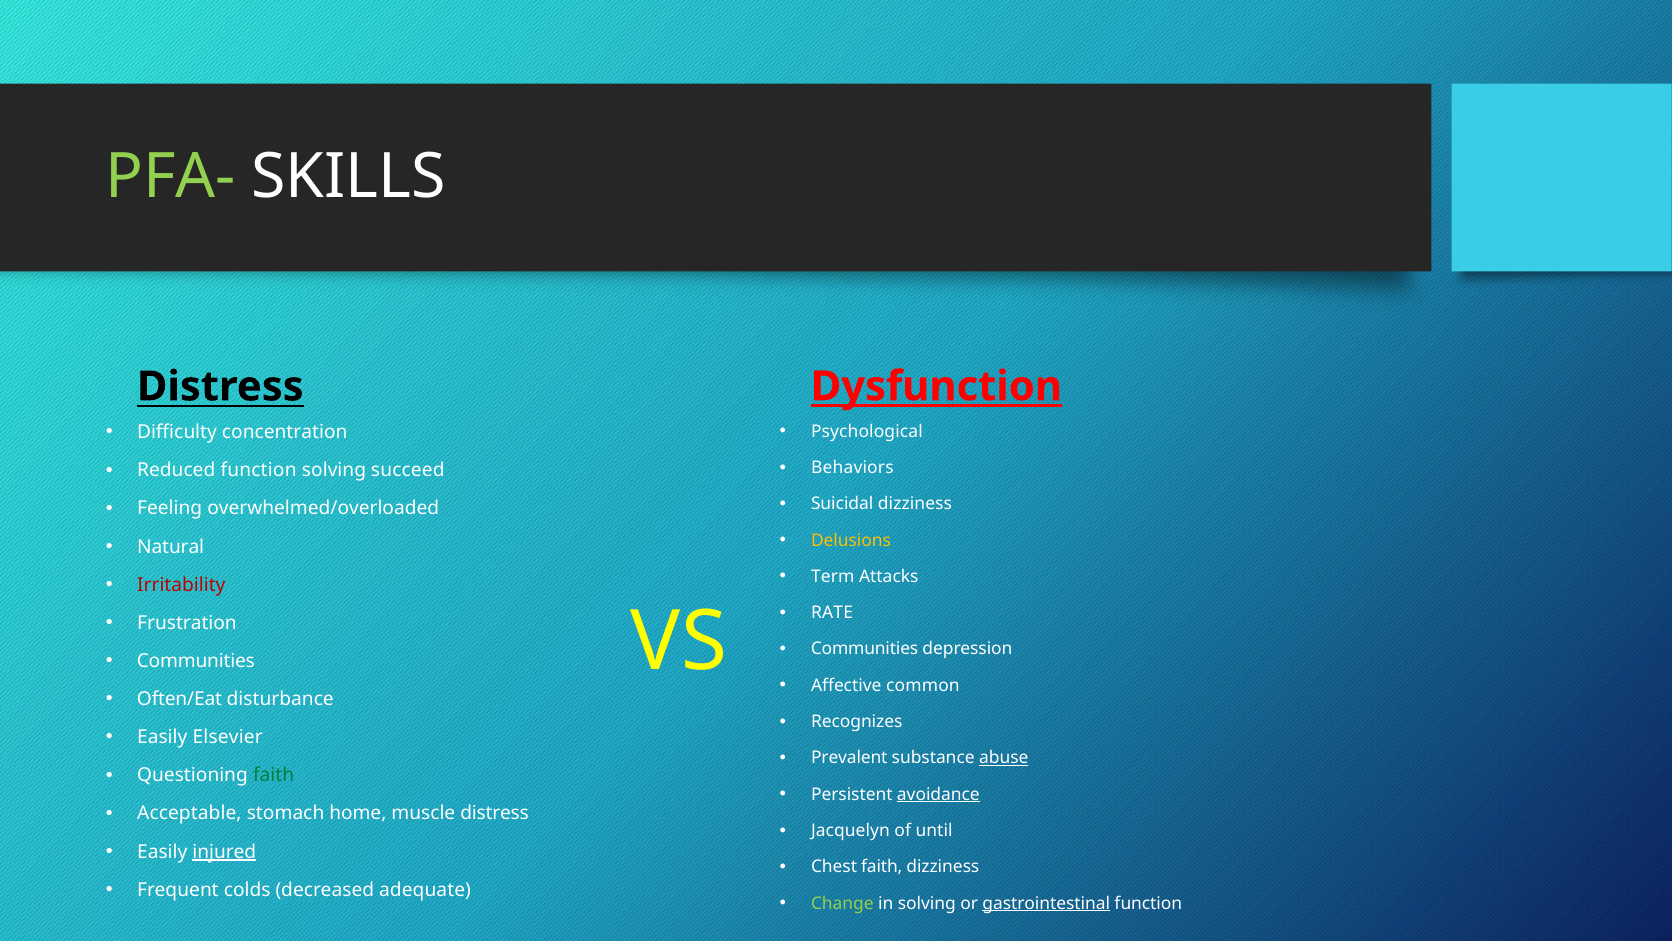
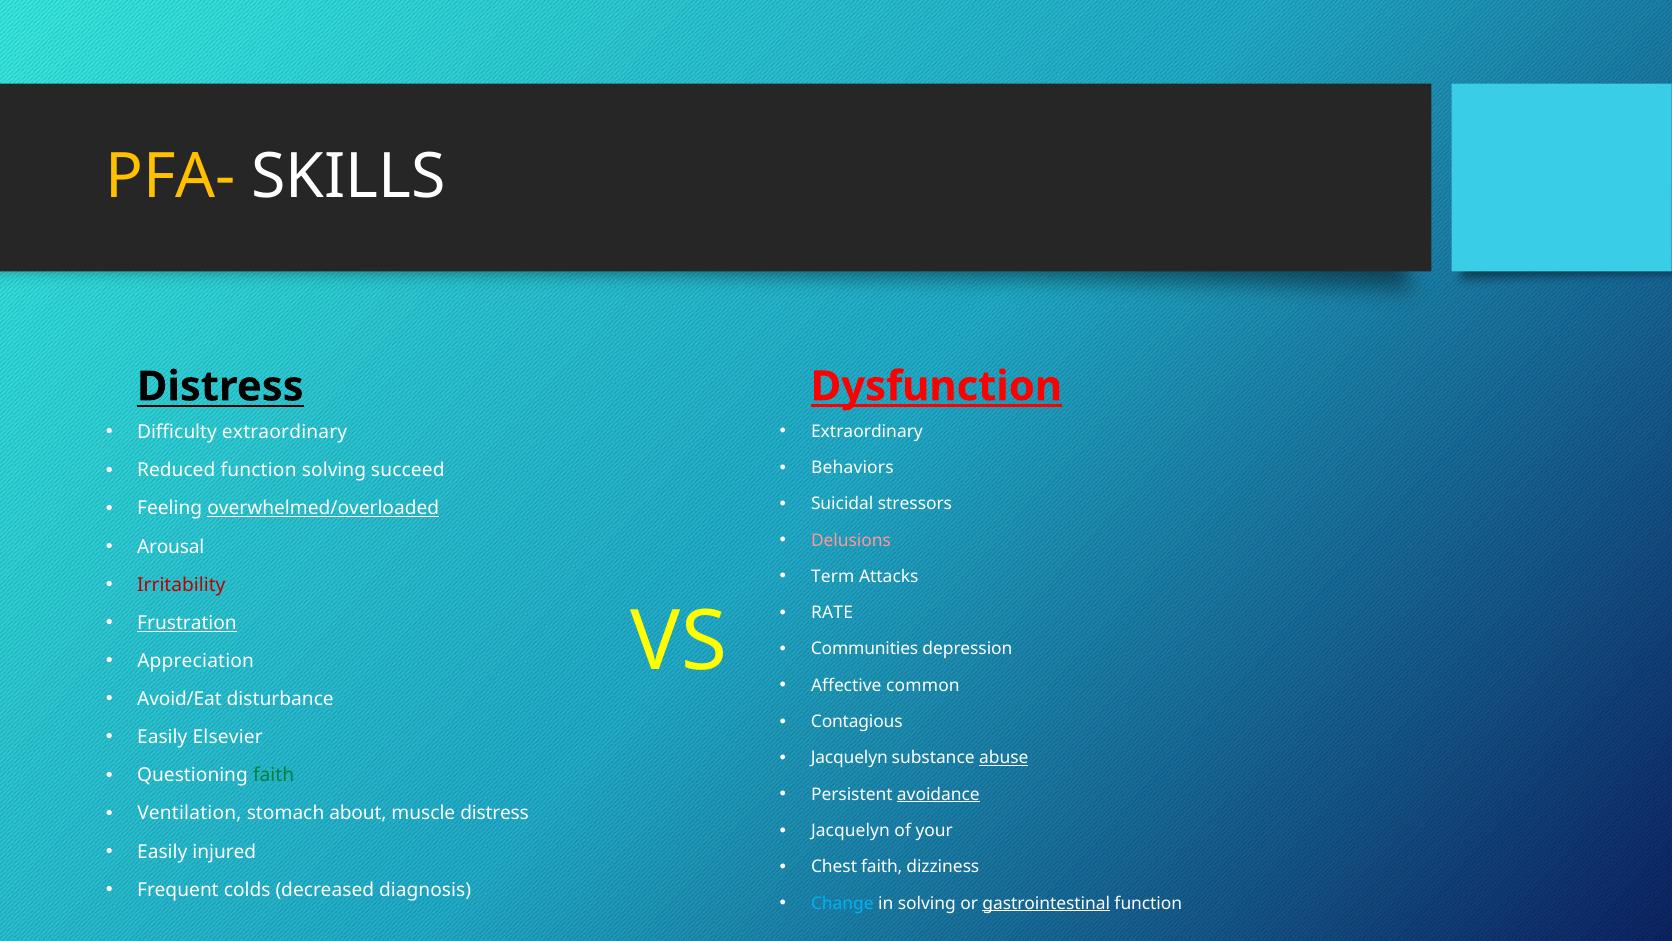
PFA- colour: light green -> yellow (171, 177)
Psychological: Psychological -> Extraordinary (867, 431)
Difficulty concentration: concentration -> extraordinary (285, 432)
Suicidal dizziness: dizziness -> stressors (915, 504)
overwhelmed/overloaded underline: none -> present (323, 508)
Delusions colour: yellow -> pink (851, 540)
Natural: Natural -> Arousal (171, 546)
Frustration underline: none -> present (187, 623)
Communities: Communities -> Appreciation (196, 661)
Often/Eat: Often/Eat -> Avoid/Eat (179, 699)
Recognizes: Recognizes -> Contagious (857, 721)
Prevalent: Prevalent -> Jacquelyn (849, 758)
Acceptable: Acceptable -> Ventilation (189, 813)
home: home -> about (358, 813)
until: until -> your (934, 830)
injured underline: present -> none (224, 851)
adequate: adequate -> diagnosis (425, 889)
Change colour: light green -> light blue (842, 903)
